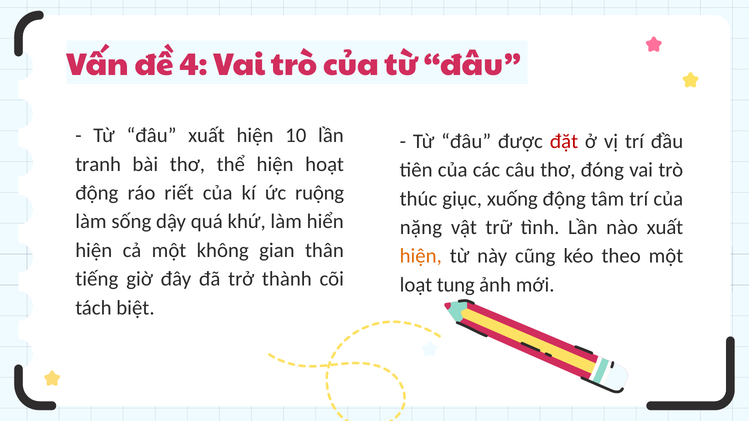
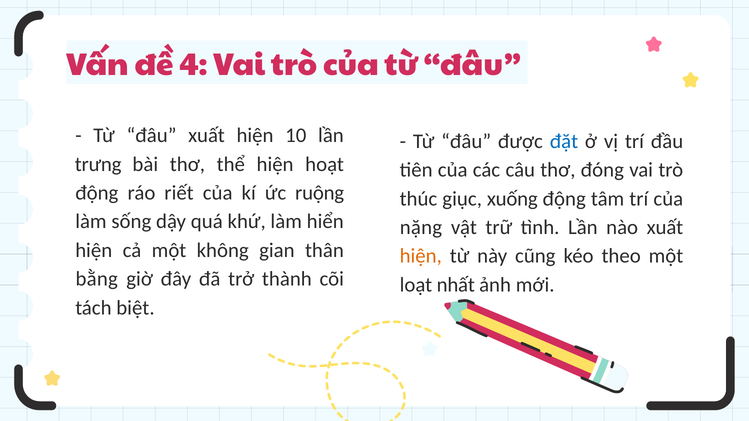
đặt colour: red -> blue (564, 141)
tranh: tranh -> trưng (98, 164)
tiếng: tiếng -> bằng (97, 279)
tung: tung -> nhất (456, 285)
